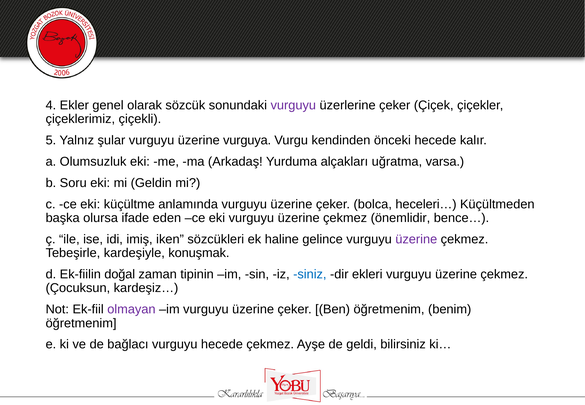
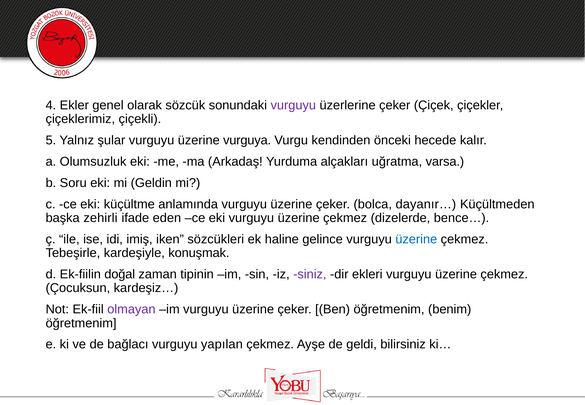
heceleri…: heceleri… -> dayanır… (426, 204)
olursa: olursa -> zehirli (101, 218)
önemlidir: önemlidir -> dizelerde (400, 218)
üzerine colour: purple -> blue (416, 239)
siniz colour: blue -> purple (310, 274)
vurguyu hecede: hecede -> yapılan (222, 344)
